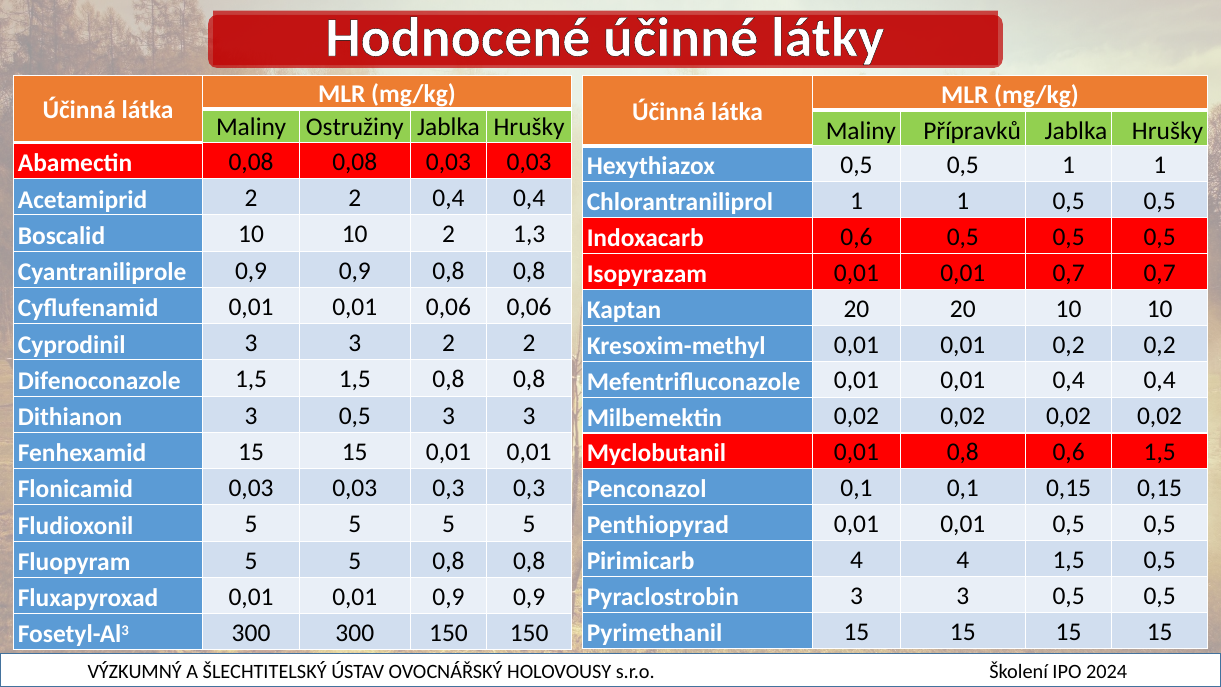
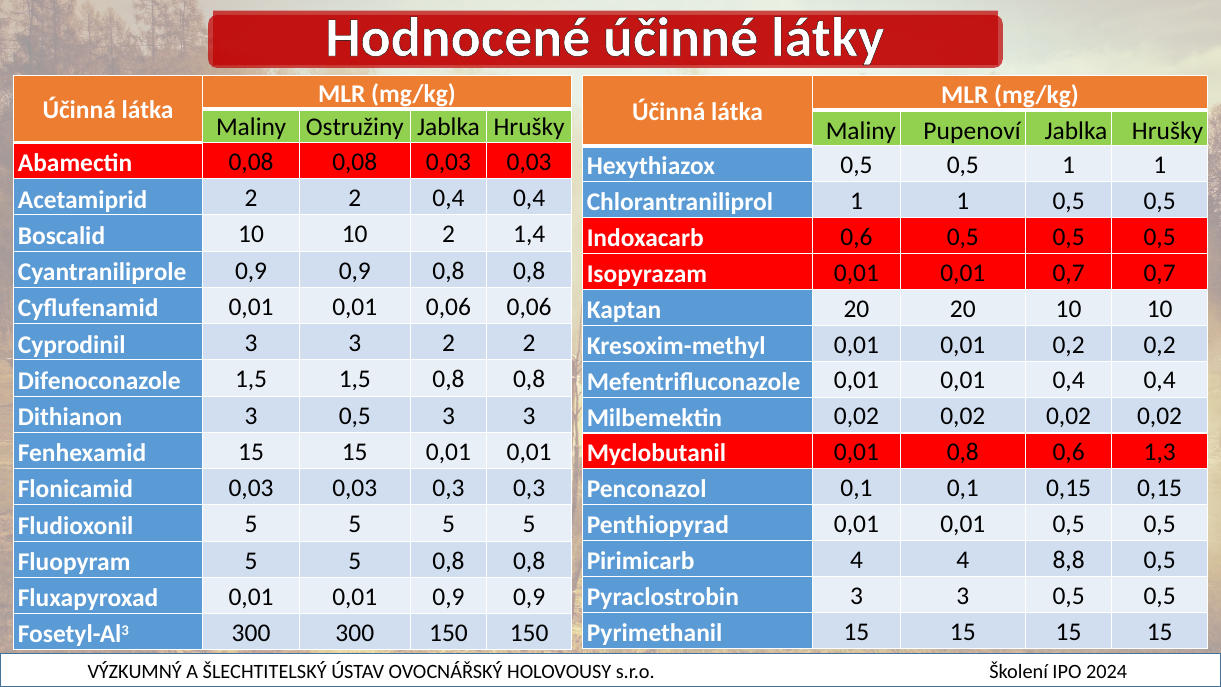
Přípravků: Přípravků -> Pupenoví (972, 131)
1,3: 1,3 -> 1,4 (529, 234)
0,6 1,5: 1,5 -> 1,3 (1160, 452)
4 1,5: 1,5 -> 8,8 (1069, 560)
